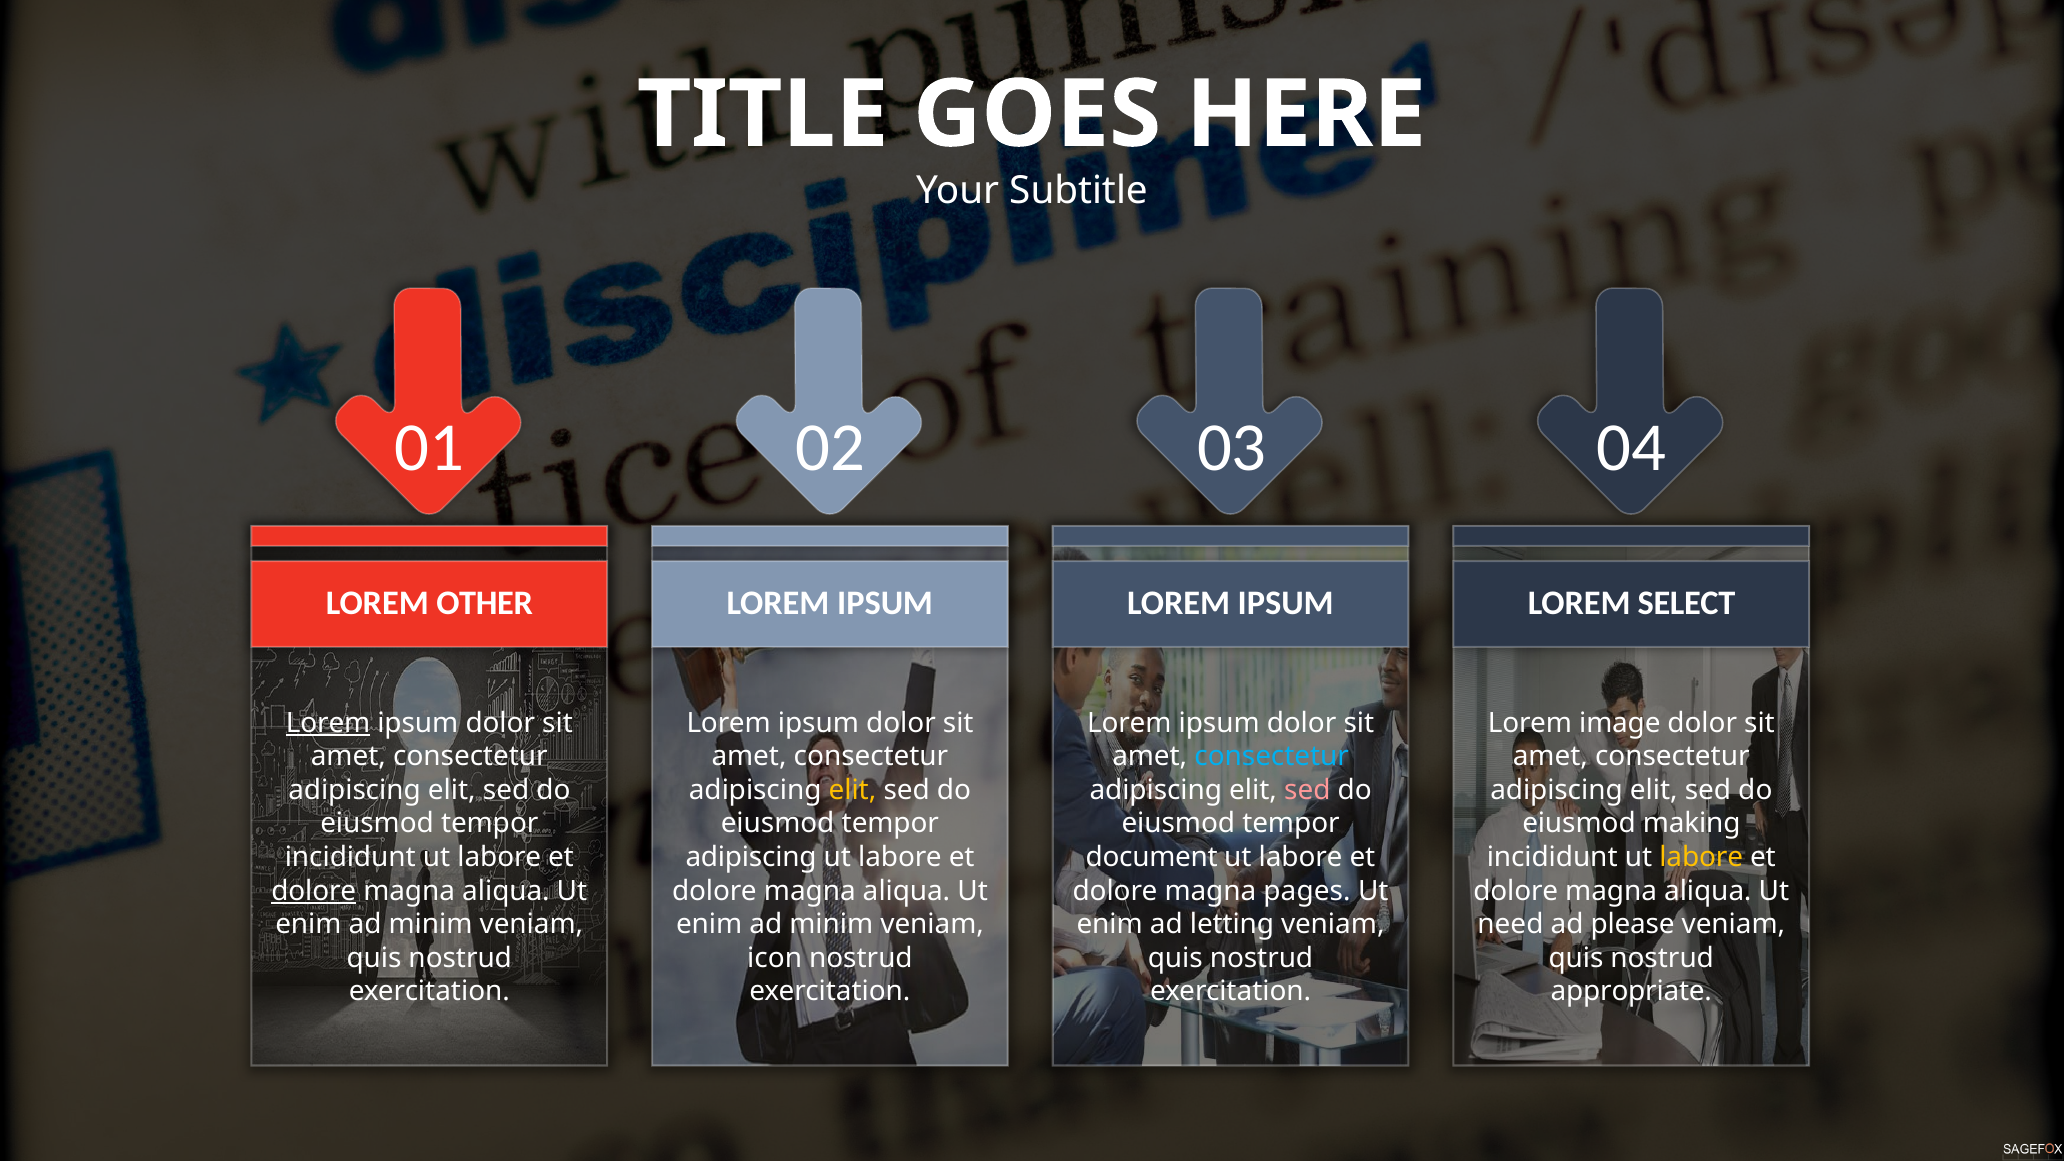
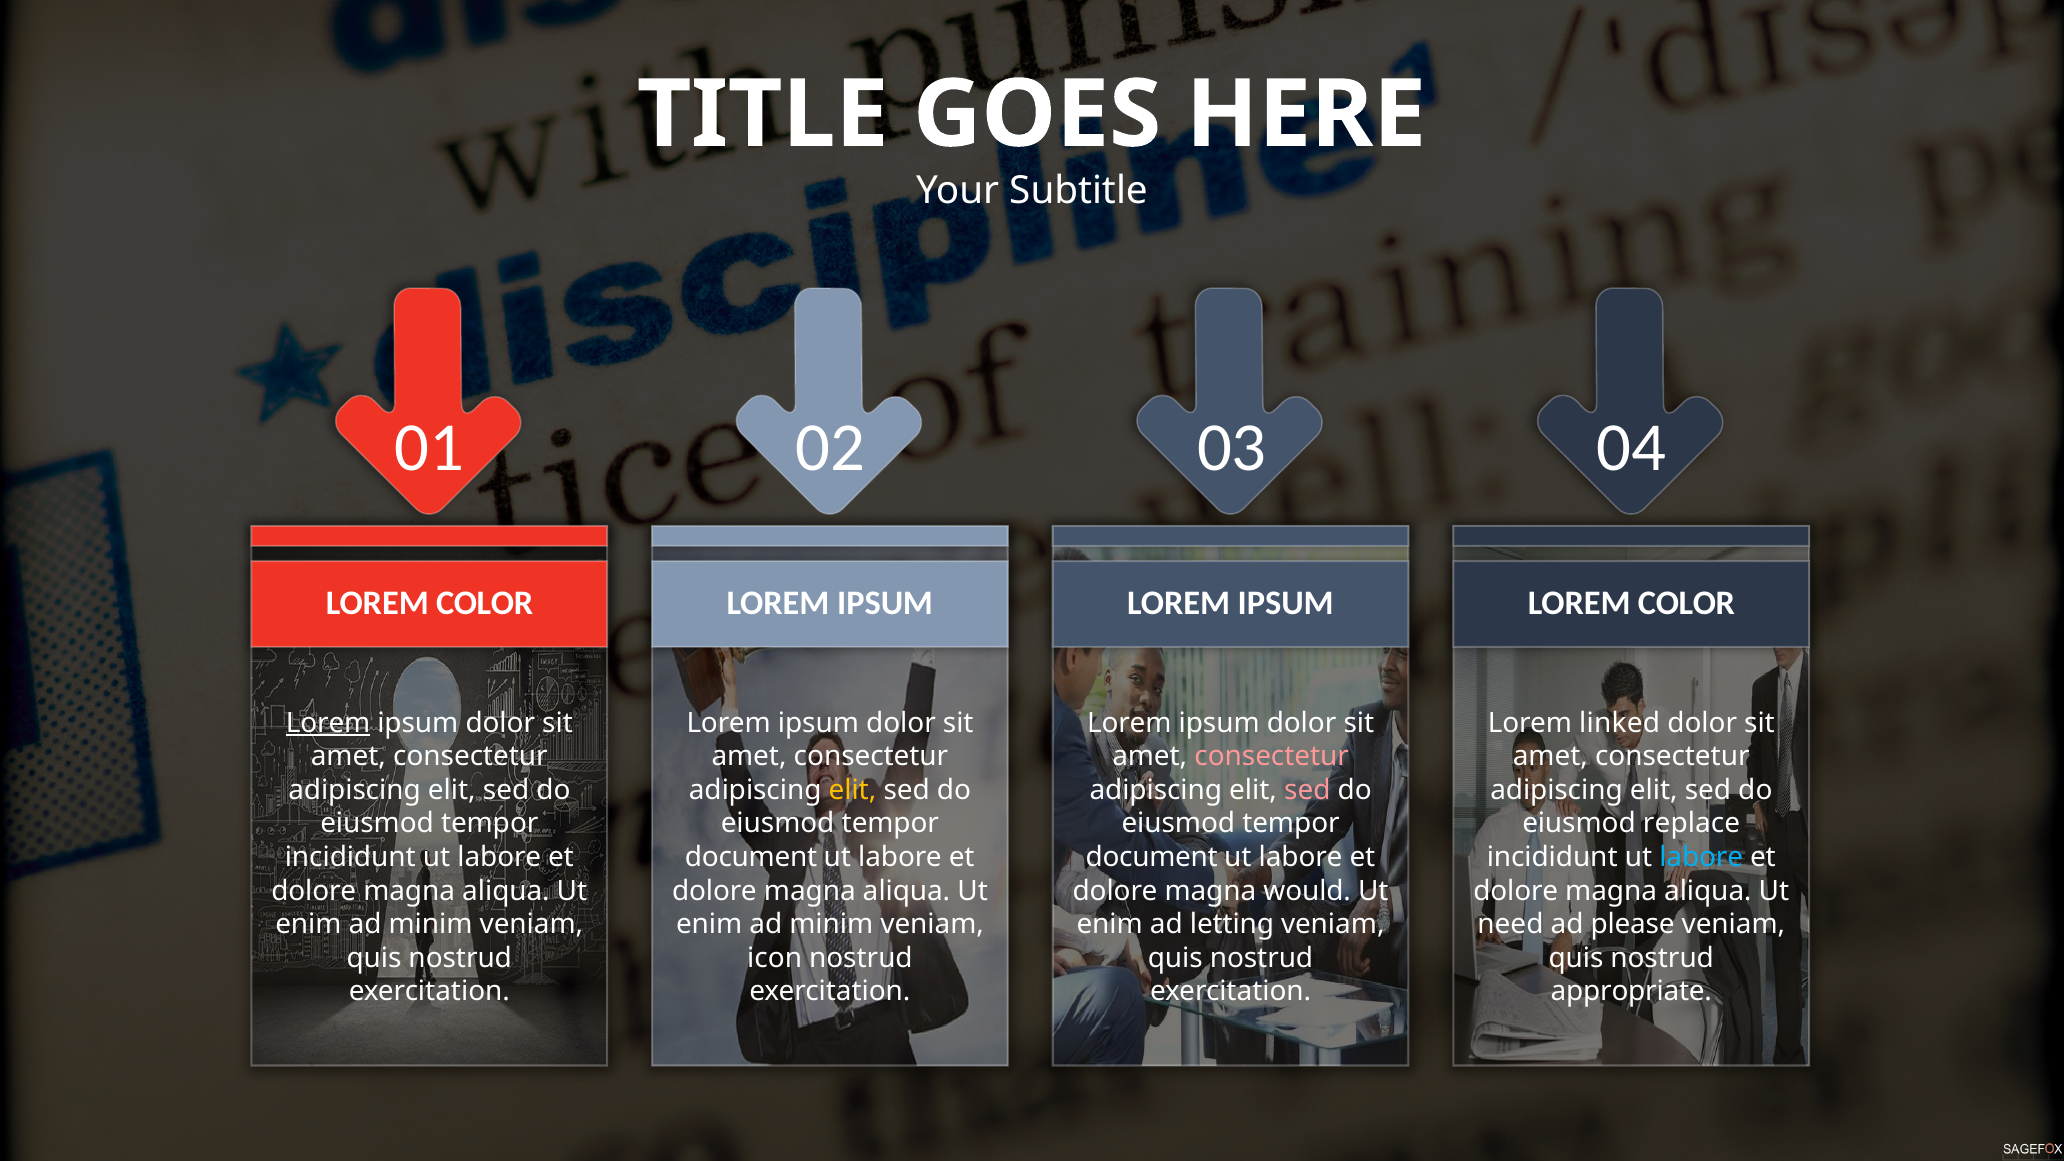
OTHER: OTHER -> COLOR (485, 603)
SELECT: SELECT -> COLOR (1687, 603)
image: image -> linked (1620, 723)
consectetur colour: light blue -> pink (1272, 756)
making: making -> replace (1692, 824)
adipiscing: adipiscing -> document (751, 857)
labore colour: yellow -> light blue (1701, 857)
dolore underline: present -> none (314, 891)
pages: pages -> would (1307, 891)
